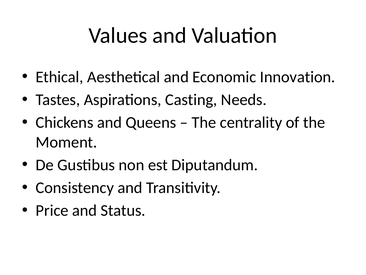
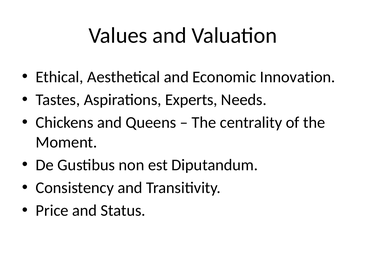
Casting: Casting -> Experts (191, 100)
